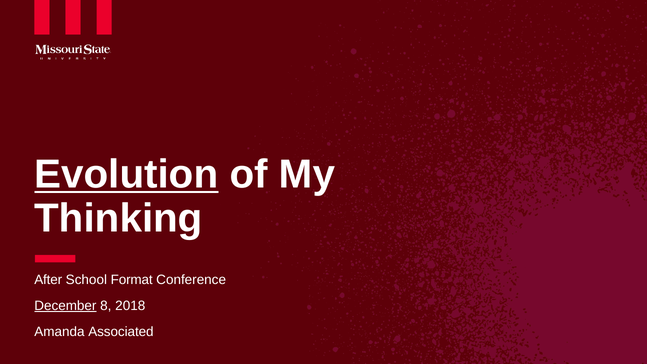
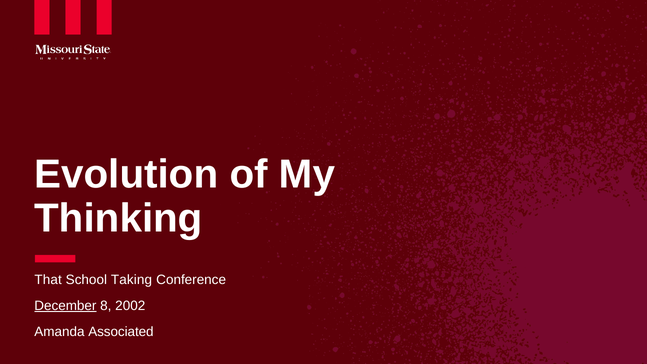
Evolution underline: present -> none (126, 175)
After: After -> That (48, 280)
Format: Format -> Taking (132, 280)
2018: 2018 -> 2002 (130, 306)
